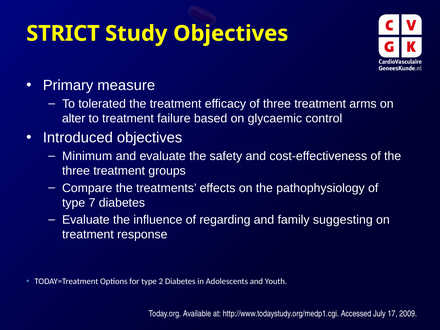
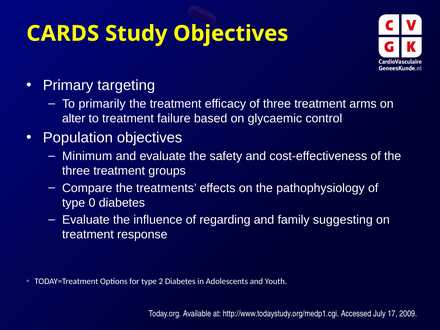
STRICT: STRICT -> CARDS (63, 34)
measure: measure -> targeting (126, 85)
tolerated: tolerated -> primarily (102, 104)
Introduced: Introduced -> Population (78, 138)
7: 7 -> 0 (92, 203)
